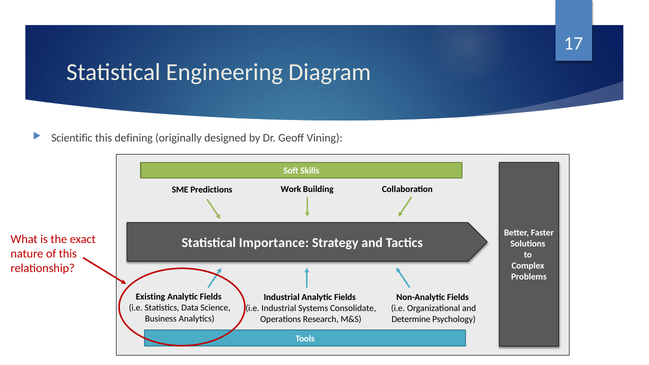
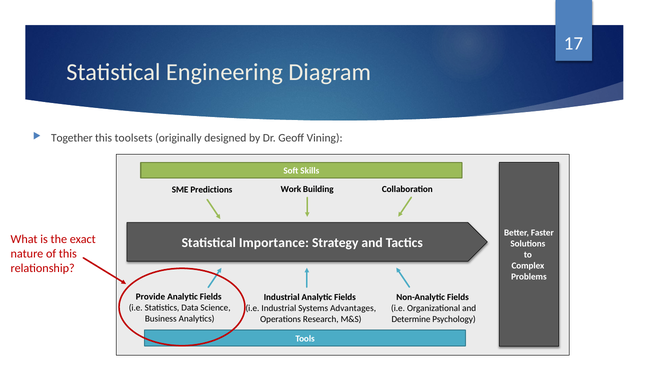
Scientific: Scientific -> Together (72, 138)
defining: defining -> toolsets (134, 138)
Existing: Existing -> Provide (150, 297)
Consolidate: Consolidate -> Advantages (353, 308)
